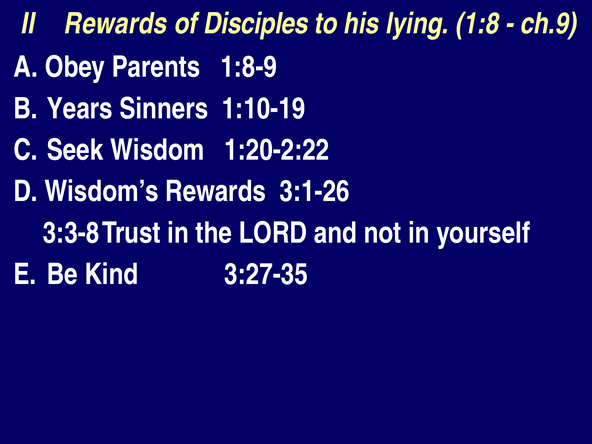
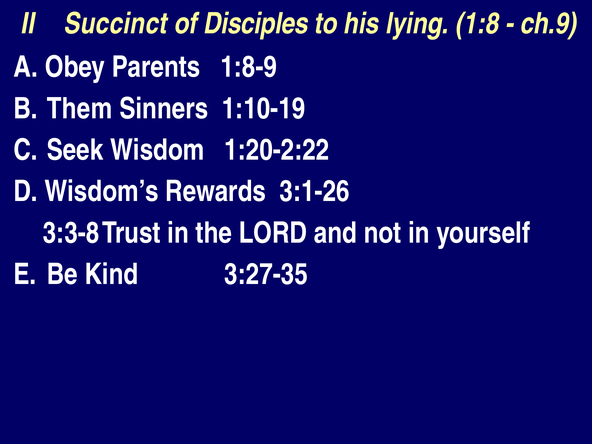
II Rewards: Rewards -> Succinct (116, 24)
Years: Years -> Them (80, 109)
